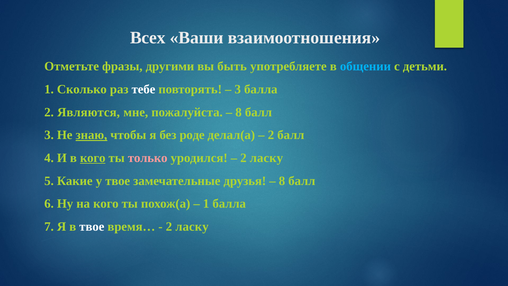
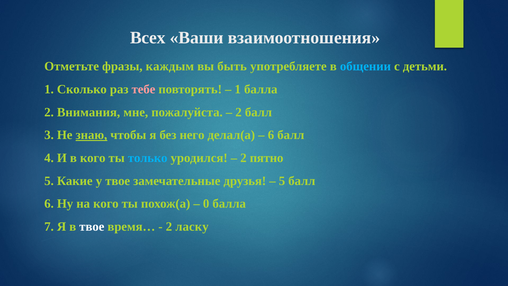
другими: другими -> каждым (170, 66)
тебе colour: white -> pink (143, 89)
3: 3 -> 1 (238, 89)
Являются: Являются -> Внимания (89, 112)
8: 8 -> 2 (239, 112)
роде: роде -> него (192, 135)
2: 2 -> 6 (271, 135)
кого underline: present -> none (93, 158)
только colour: pink -> light blue (148, 158)
ласку: ласку -> пятно (267, 158)
8: 8 -> 5 (282, 181)
1: 1 -> 0 (206, 204)
